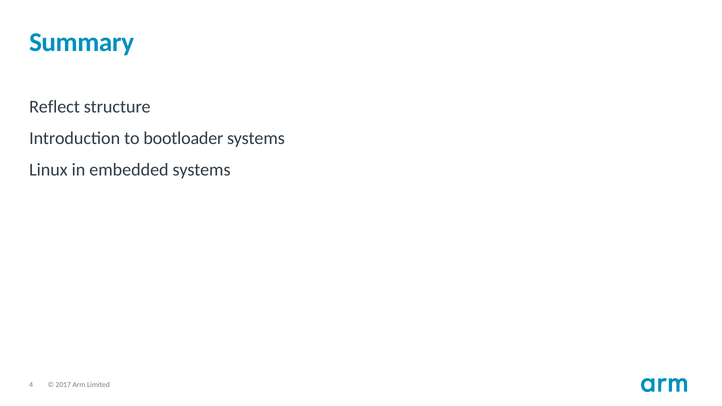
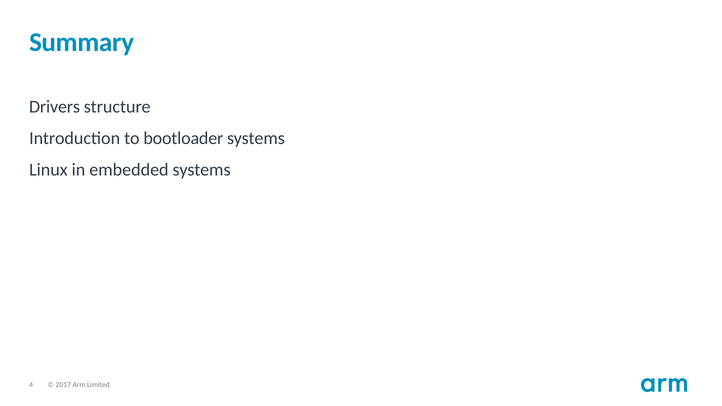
Reflect: Reflect -> Drivers (55, 107)
